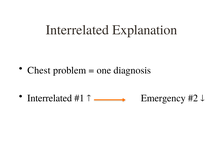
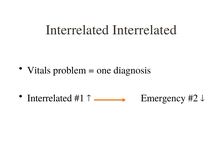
Interrelated Explanation: Explanation -> Interrelated (145, 30)
Chest: Chest -> Vitals (39, 70)
